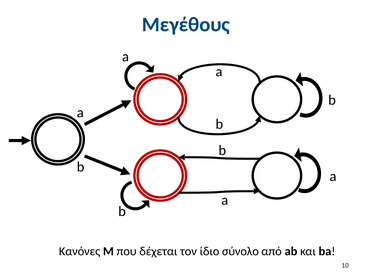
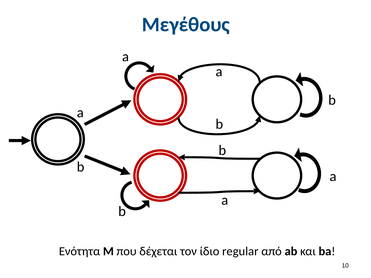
Κανόνες: Κανόνες -> Ενότητα (80, 251)
σύνολο: σύνολο -> regular (240, 251)
